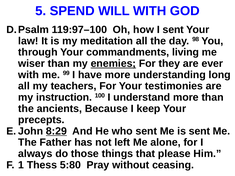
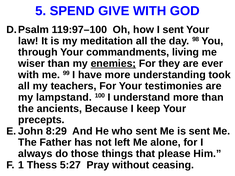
WILL: WILL -> GIVE (114, 11)
long: long -> took (220, 75)
instruction: instruction -> lampstand (64, 97)
8:29 underline: present -> none (56, 131)
5:80: 5:80 -> 5:27 (70, 165)
